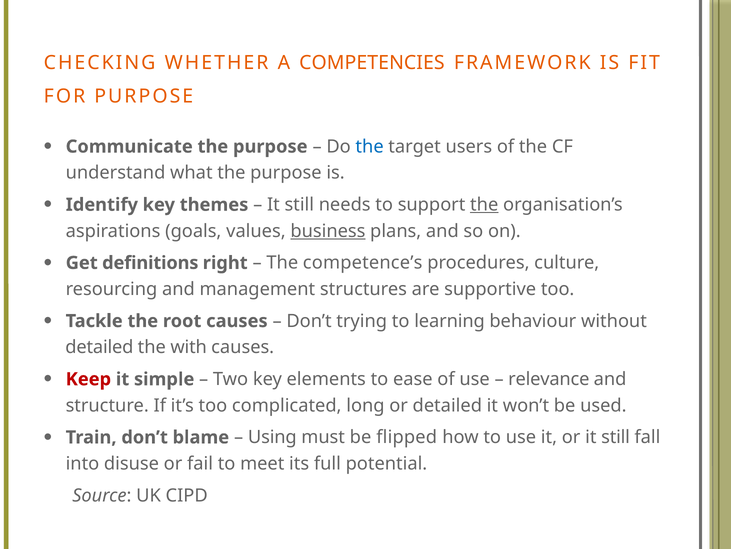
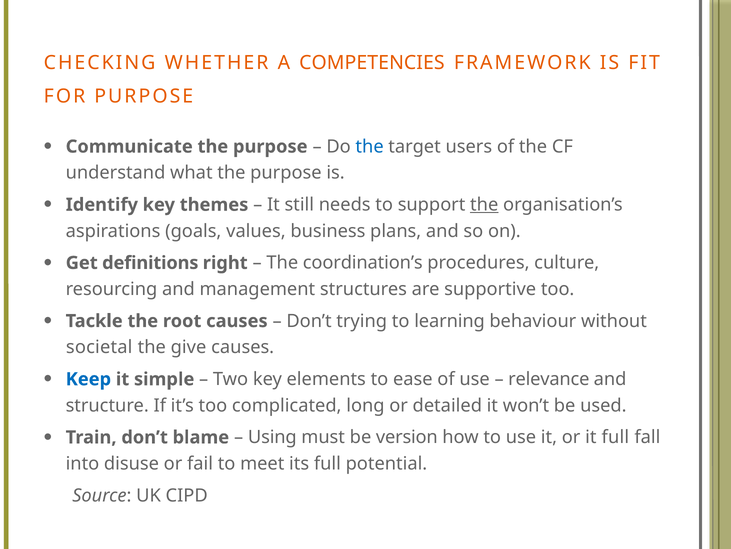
business underline: present -> none (328, 231)
competence’s: competence’s -> coordination’s (363, 263)
detailed: detailed -> societal (99, 347)
with: with -> give (189, 347)
Keep colour: red -> blue (88, 379)
flipped: flipped -> version (407, 437)
or it still: still -> full (615, 437)
